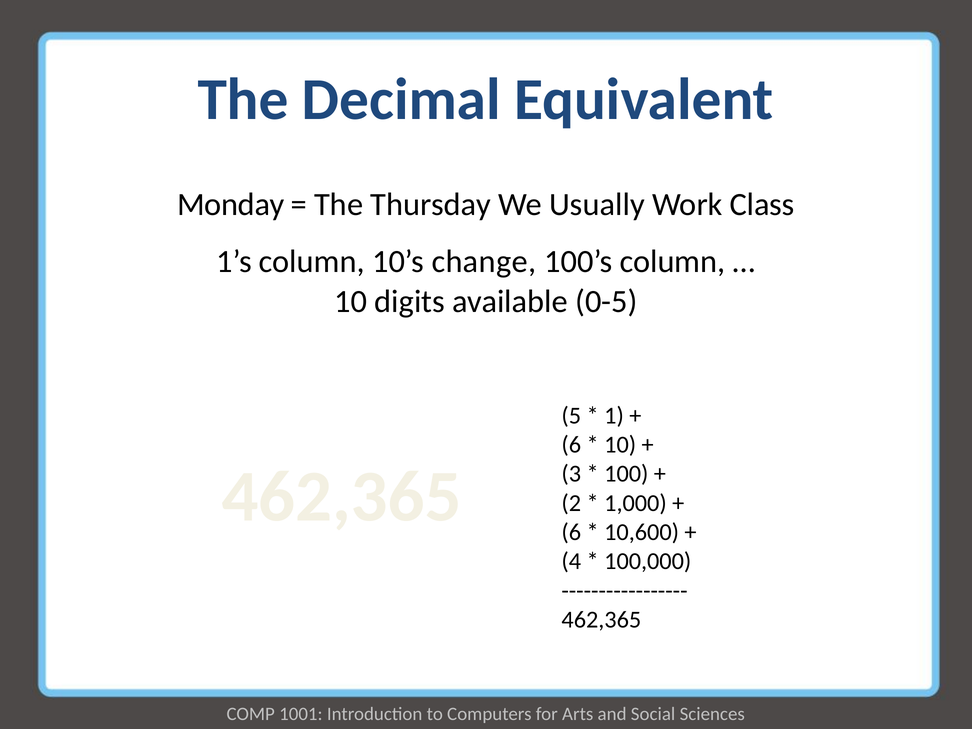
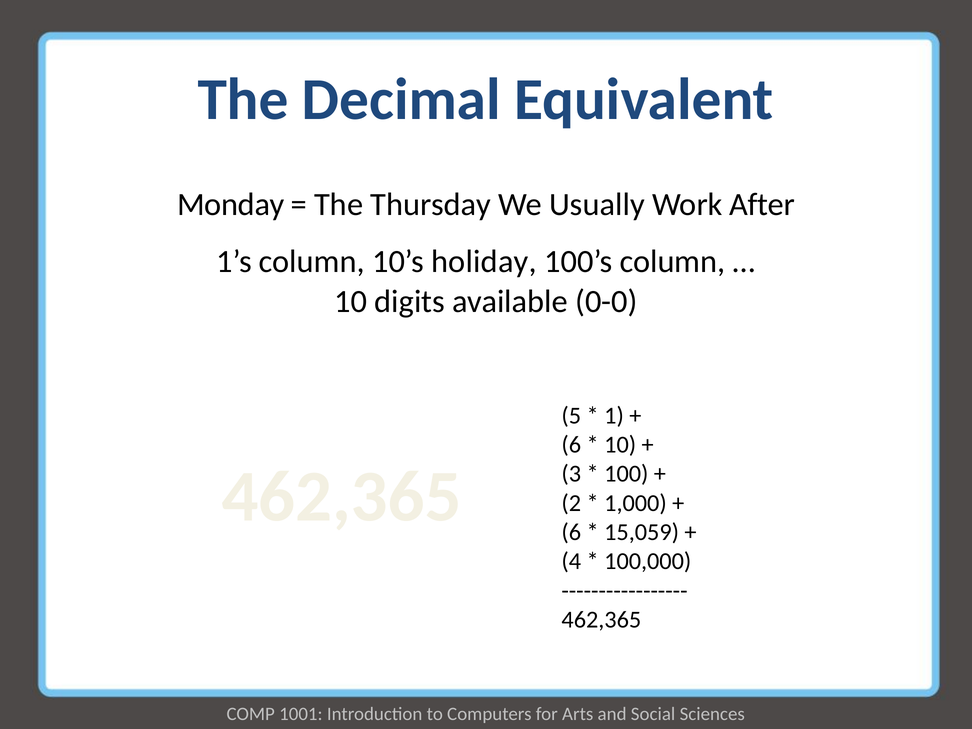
Class: Class -> After (762, 205)
change: change -> holiday (484, 261)
0-5: 0-5 -> 0-0 (606, 301)
10,600: 10,600 -> 15,059 (642, 532)
